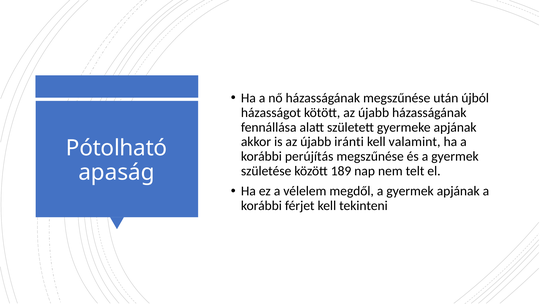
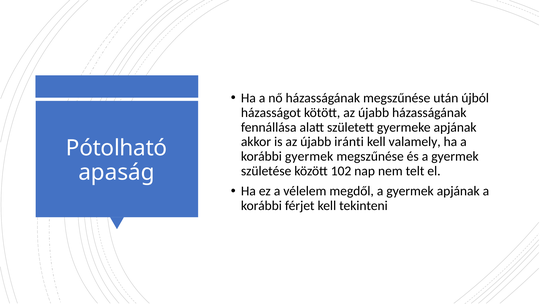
valamint: valamint -> valamely (415, 142)
korábbi perújítás: perújítás -> gyermek (309, 156)
189: 189 -> 102 (341, 171)
